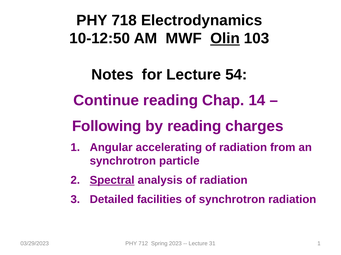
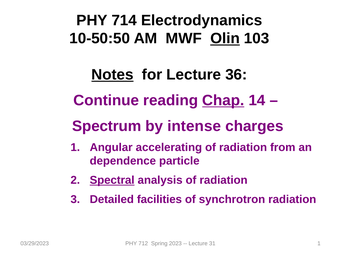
718: 718 -> 714 (124, 20)
10-12:50: 10-12:50 -> 10-50:50 (100, 39)
Notes underline: none -> present (113, 75)
54: 54 -> 36 (236, 75)
Chap underline: none -> present (223, 101)
Following: Following -> Spectrum (107, 126)
by reading: reading -> intense (194, 126)
synchrotron: synchrotron -> dependence (123, 161)
